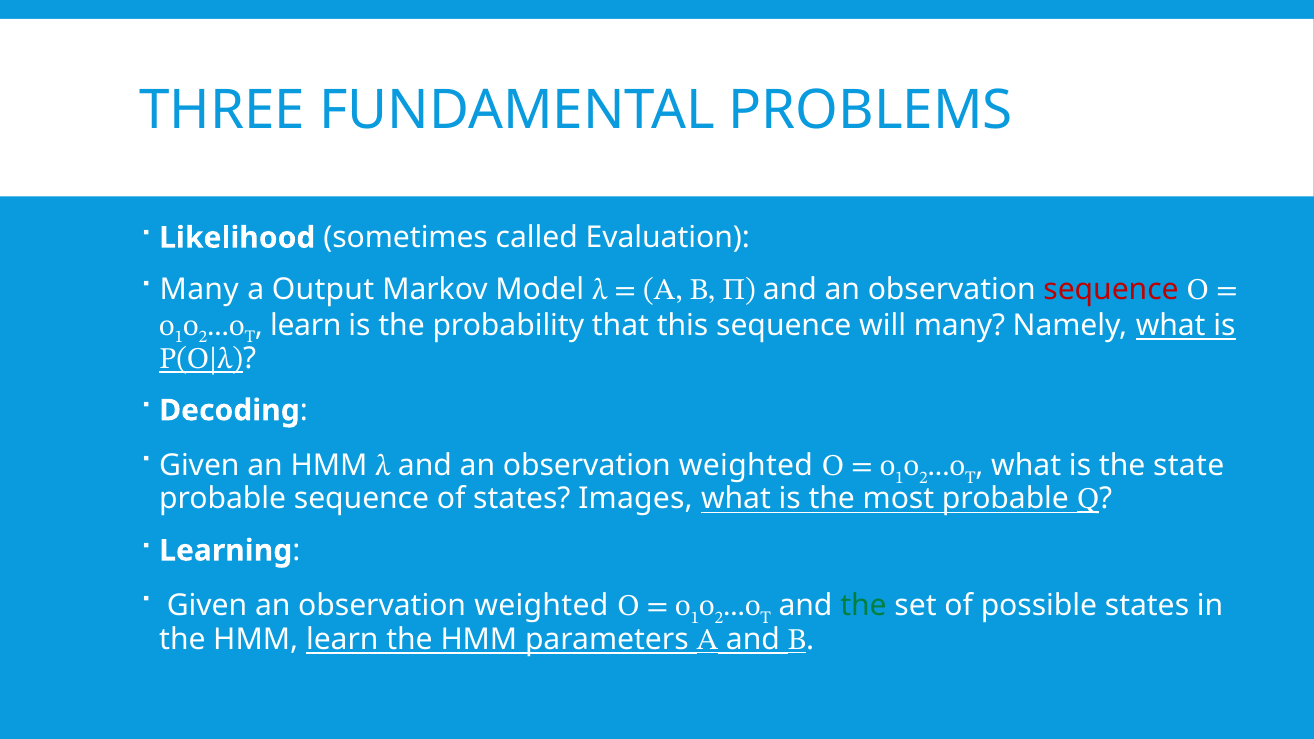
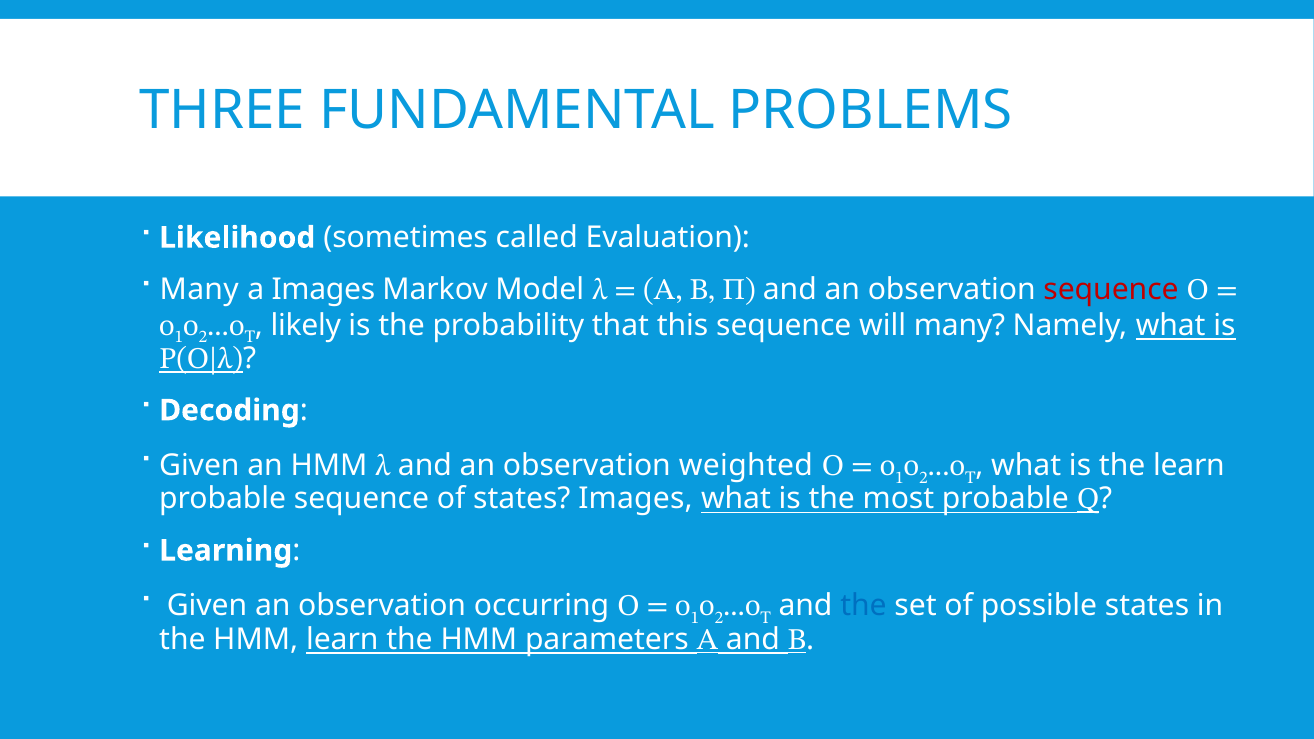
a Output: Output -> Images (323, 289)
learn: learn -> likely (306, 325)
the state: state -> learn (1189, 466)
Given an observation weighted: weighted -> occurring (542, 606)
the colour: green -> blue (863, 606)
